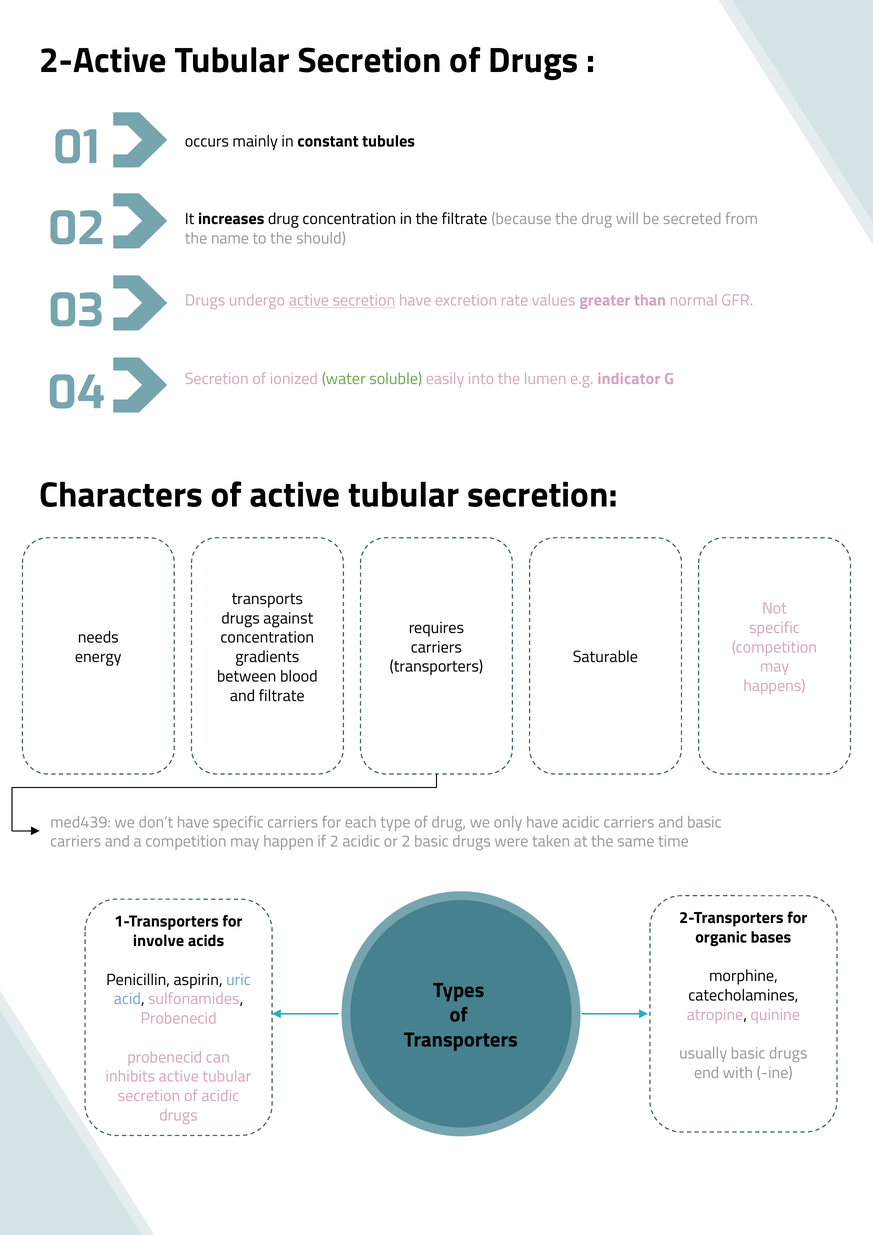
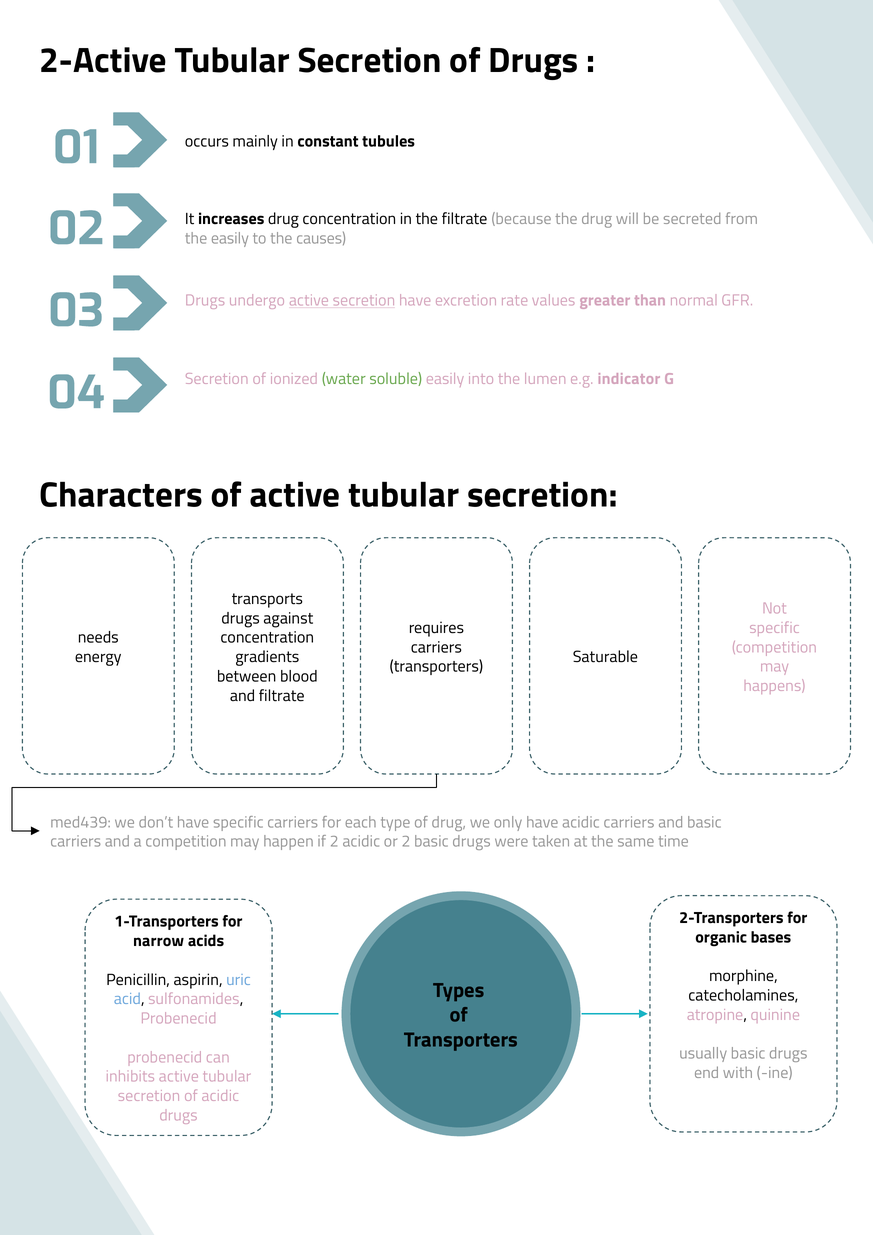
the name: name -> easily (230, 238)
should: should -> causes (321, 238)
involve: involve -> narrow (159, 941)
